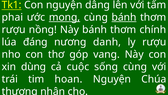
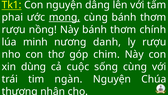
bánh underline: present -> none (124, 17)
đáng: đáng -> minh (35, 42)
vang: vang -> chim (107, 54)
hoan: hoan -> ngàn (69, 79)
